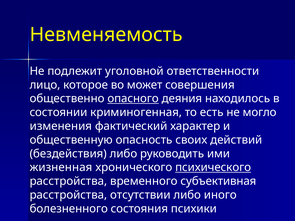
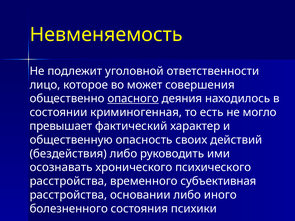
изменения: изменения -> превышает (61, 126)
жизненная: жизненная -> осознавать (61, 168)
психического underline: present -> none (213, 168)
отсутствии: отсутствии -> основании (140, 195)
